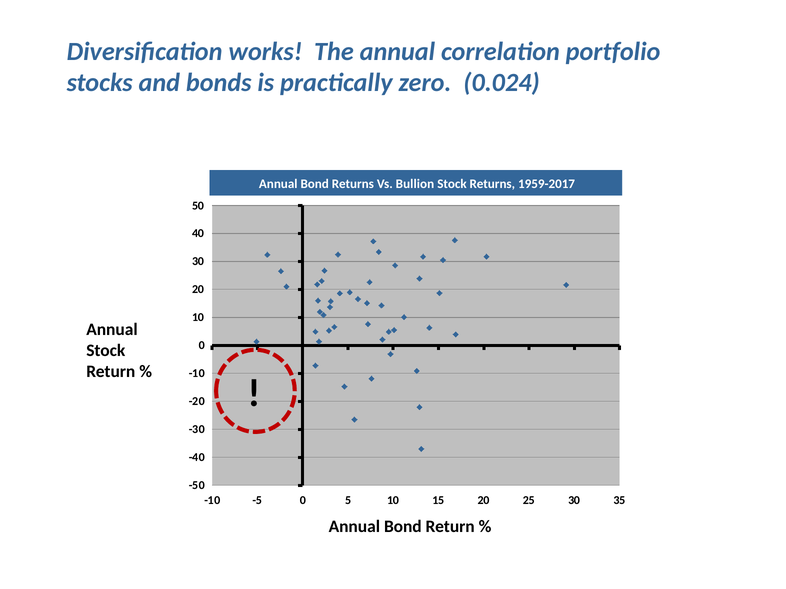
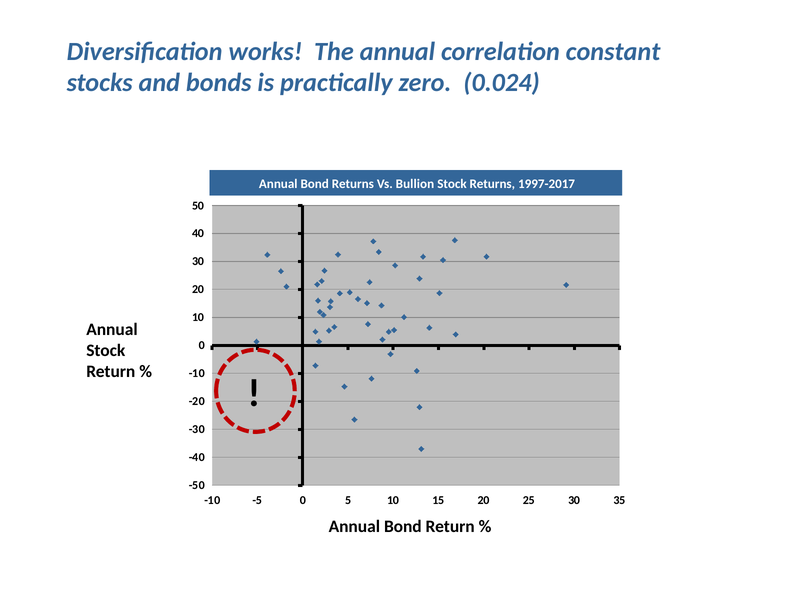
portfolio: portfolio -> constant (613, 51)
1959-2017: 1959-2017 -> 1997-2017 (547, 184)
